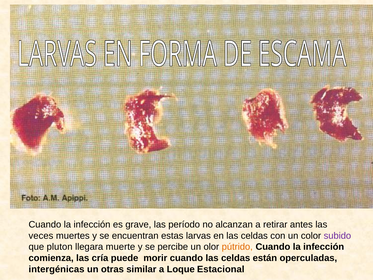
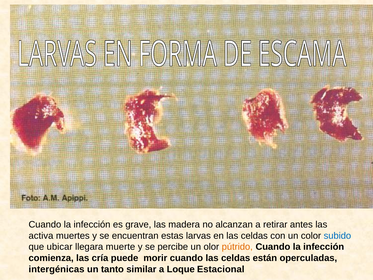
período: período -> madera (184, 224)
veces: veces -> activa (41, 235)
subido colour: purple -> blue (337, 235)
pluton: pluton -> ubicar (60, 247)
otras: otras -> tanto (112, 269)
